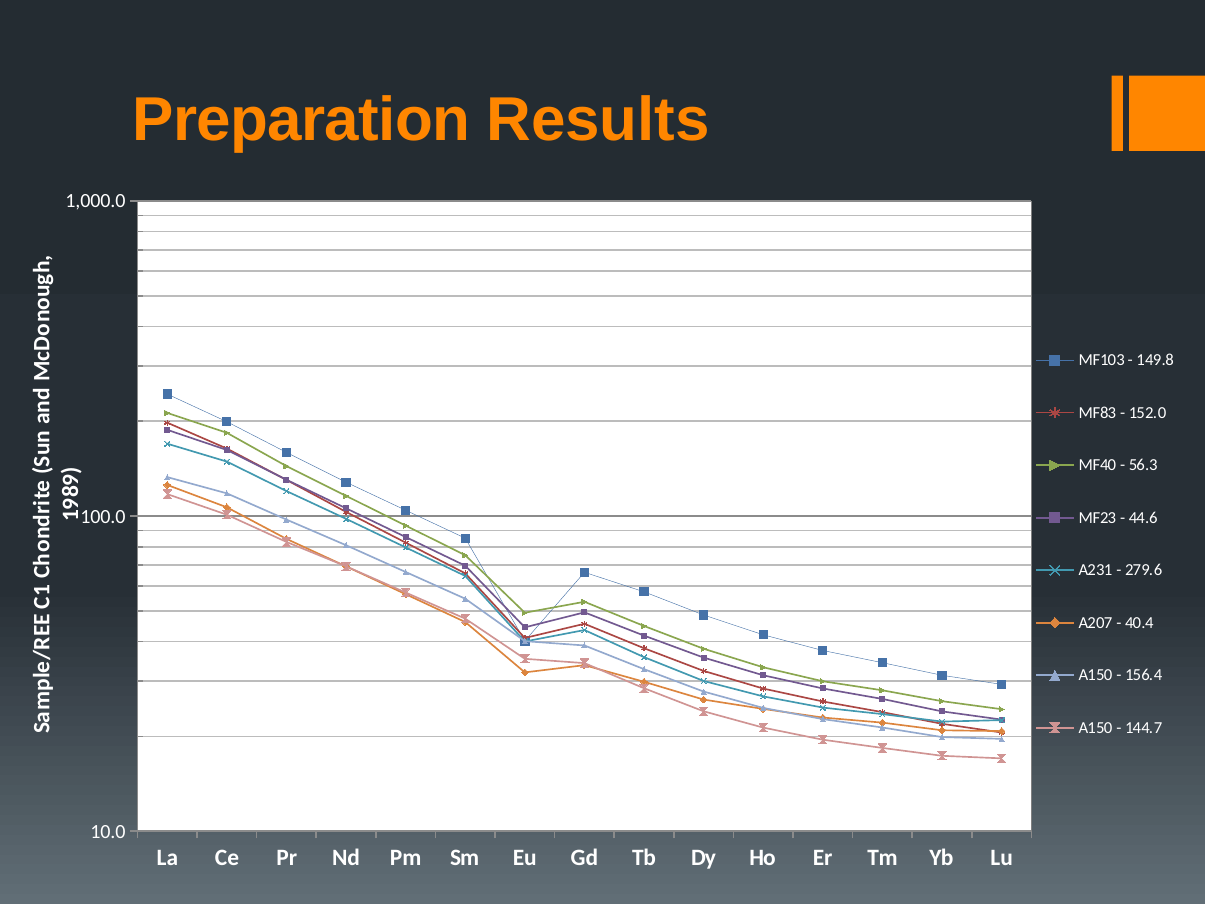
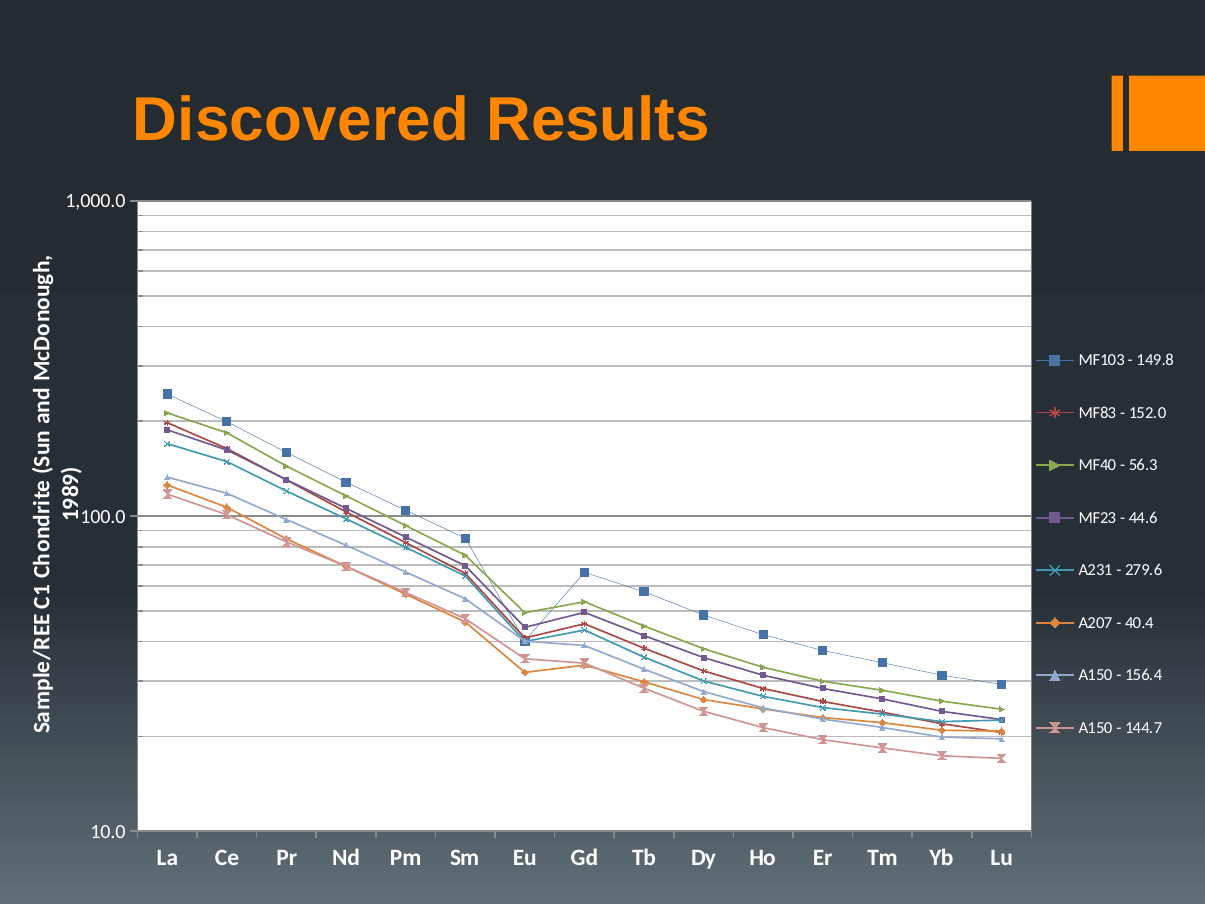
Preparation: Preparation -> Discovered (301, 120)
